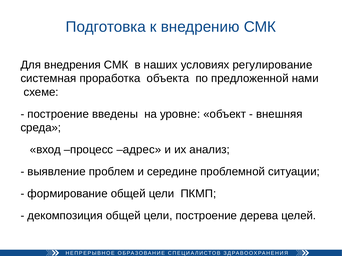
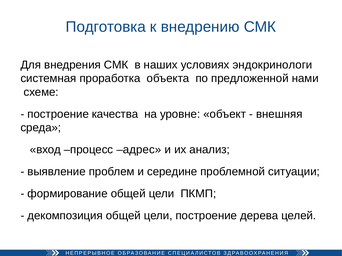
регулирование: регулирование -> эндокринологи (272, 65)
введены: введены -> качества (115, 114)
